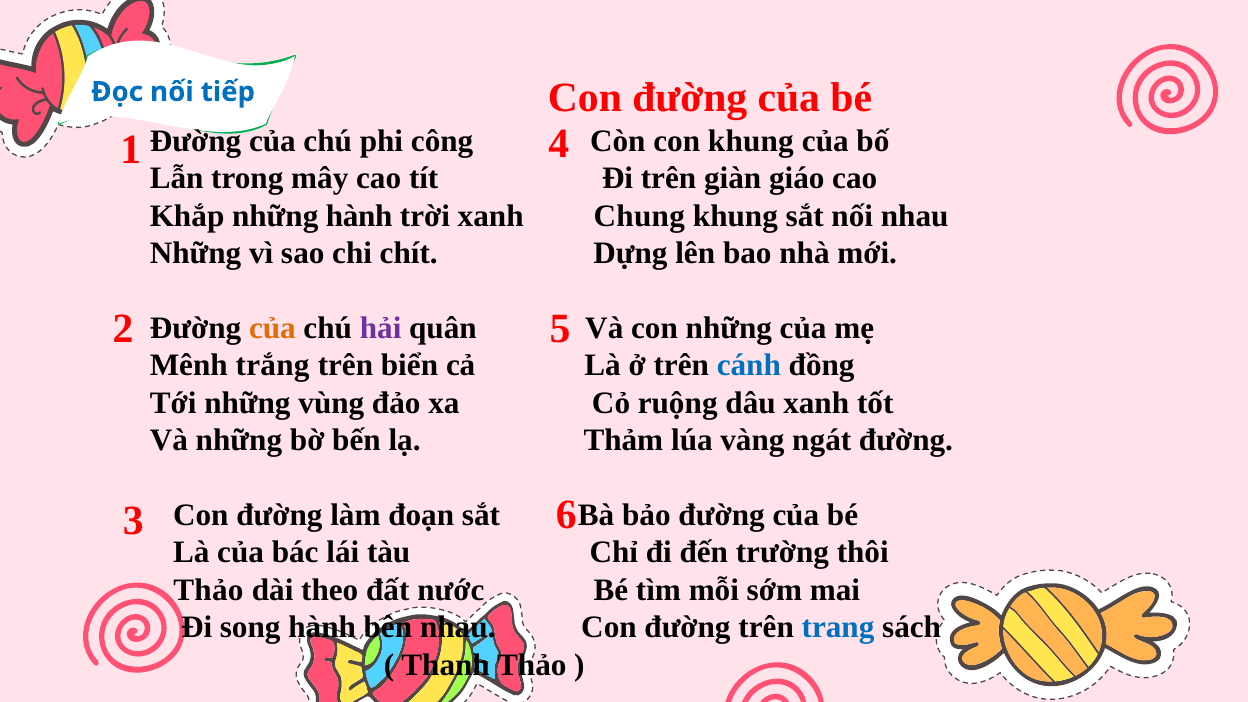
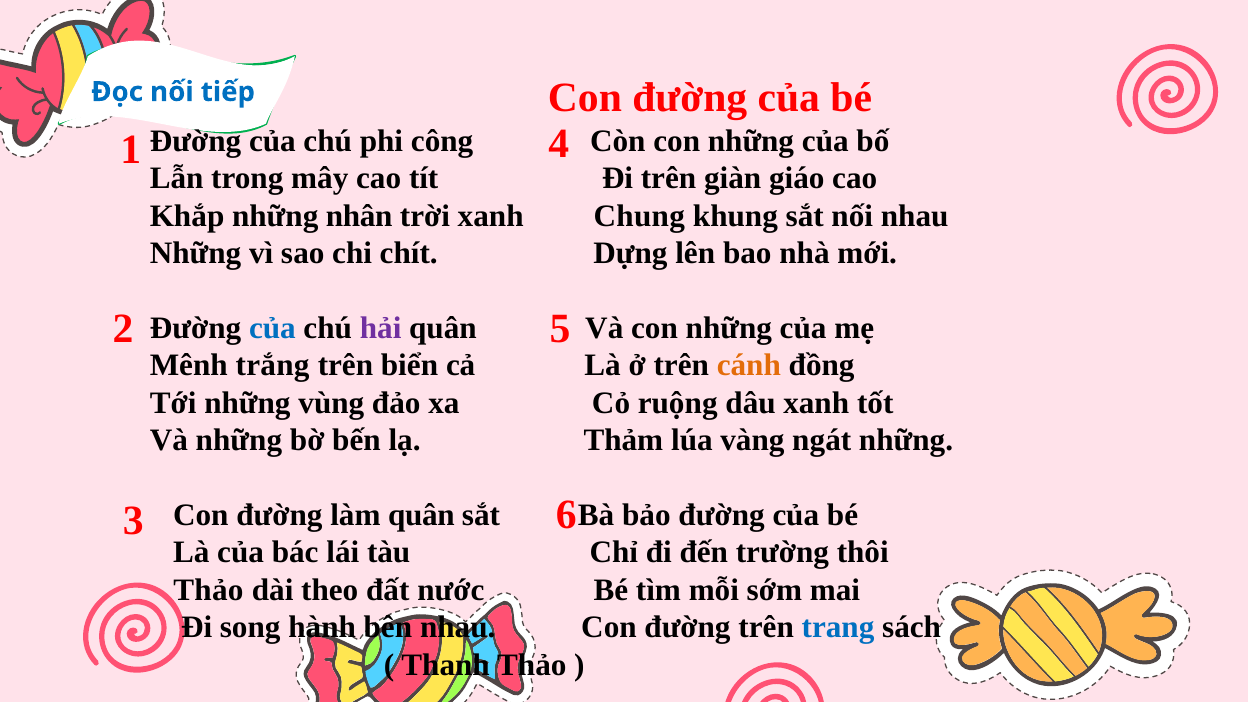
Còn con khung: khung -> những (751, 141)
những hành: hành -> nhân (359, 216)
của colour: orange -> blue (272, 328)
cánh colour: blue -> orange (749, 365)
ngát đường: đường -> những (906, 440)
làm đoạn: đoạn -> quân (421, 515)
